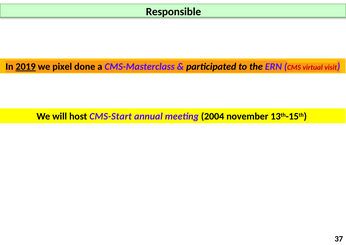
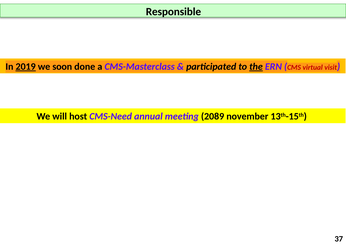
pixel: pixel -> soon (62, 67)
the underline: none -> present (256, 67)
CMS-Start: CMS-Start -> CMS-Need (111, 116)
2004: 2004 -> 2089 (213, 116)
